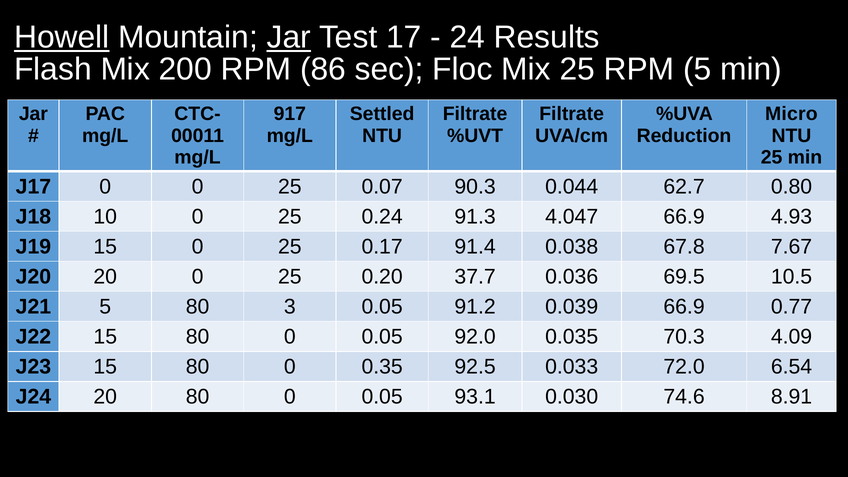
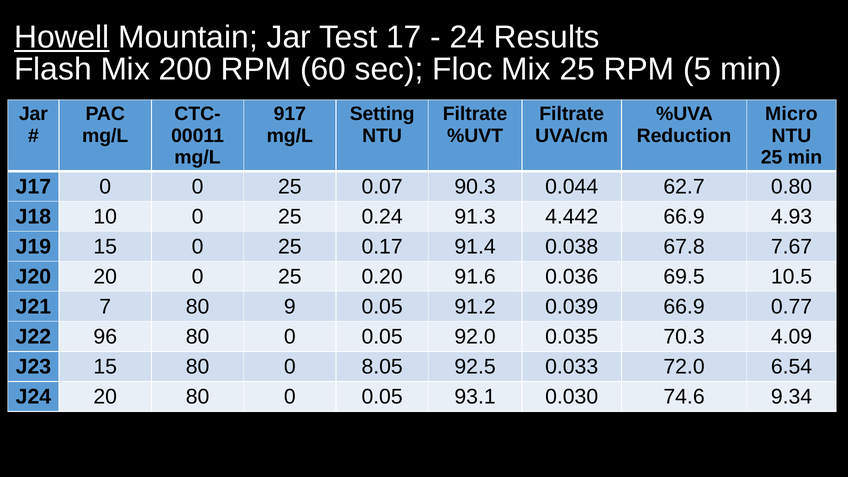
Jar underline: present -> none (289, 37)
86: 86 -> 60 (323, 69)
Settled: Settled -> Setting (382, 114)
4.047: 4.047 -> 4.442 (572, 217)
37.7: 37.7 -> 91.6 (475, 277)
J21 5: 5 -> 7 (105, 307)
3: 3 -> 9 (290, 307)
J22 15: 15 -> 96 (105, 337)
0.35: 0.35 -> 8.05 (382, 367)
8.91: 8.91 -> 9.34 (792, 397)
